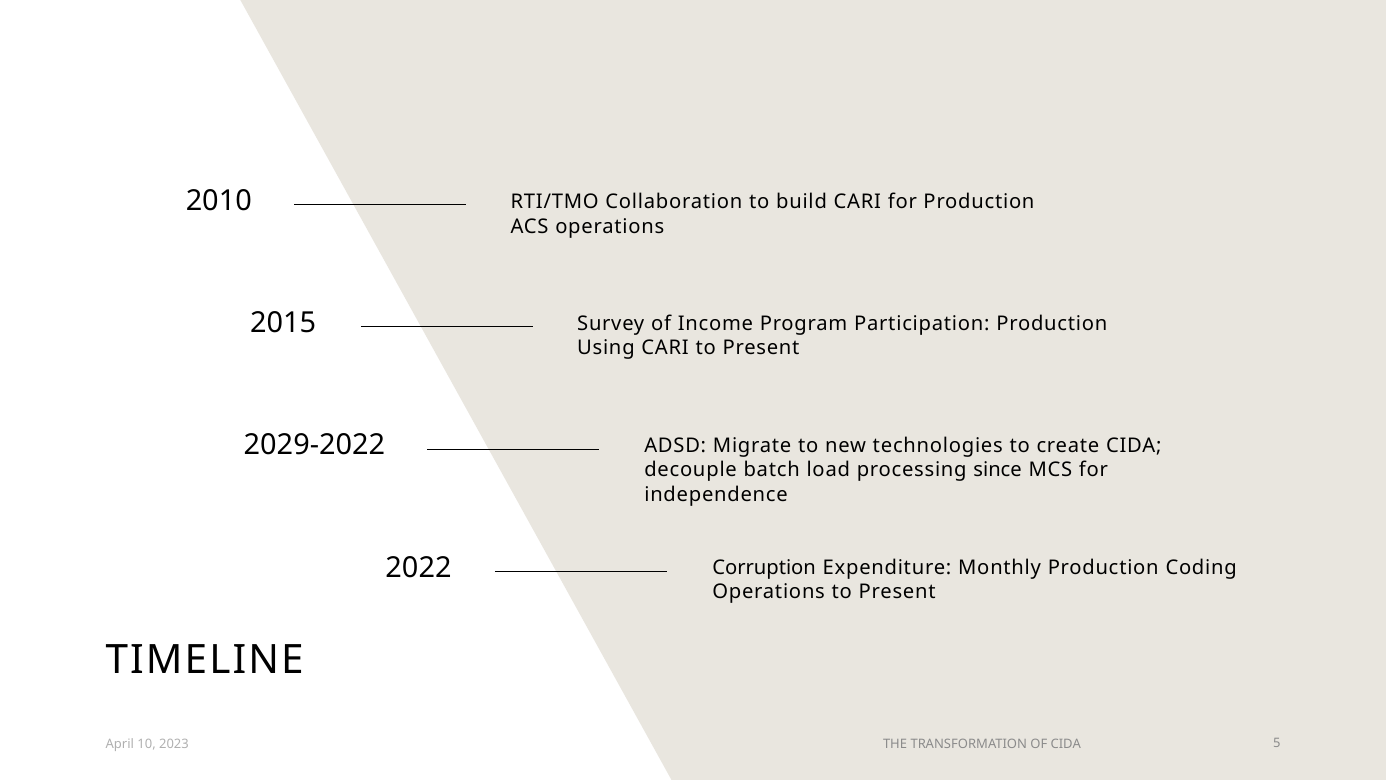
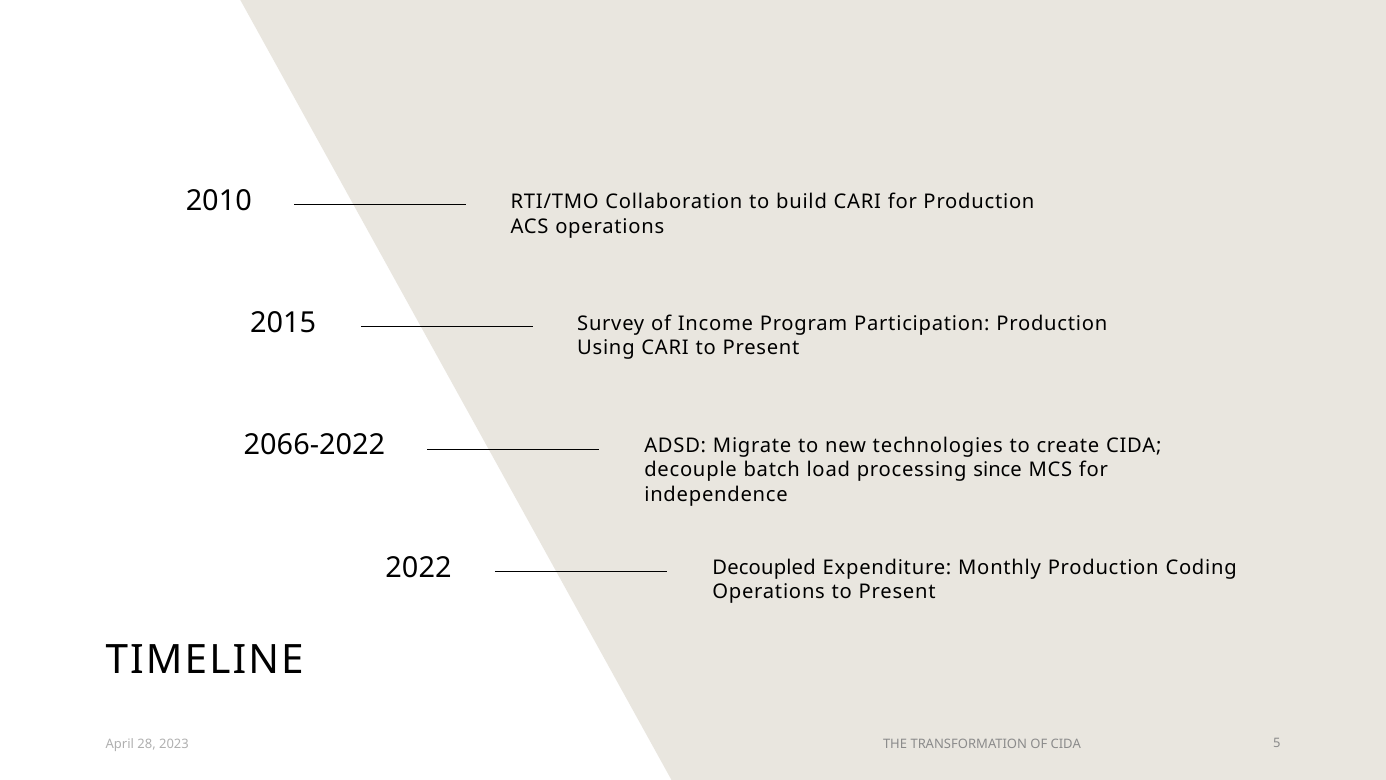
2029-2022: 2029-2022 -> 2066-2022 (314, 445)
Corruption: Corruption -> Decoupled (764, 567)
10: 10 -> 28 (147, 744)
